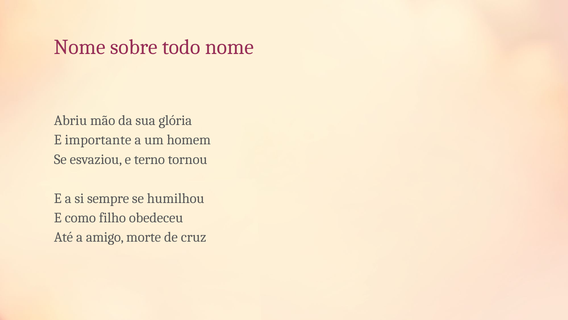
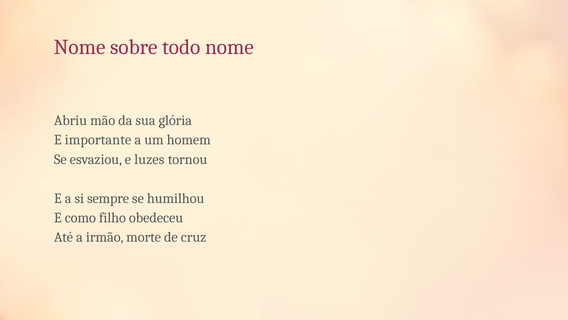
terno: terno -> luzes (149, 159)
amigo: amigo -> irmão (105, 237)
